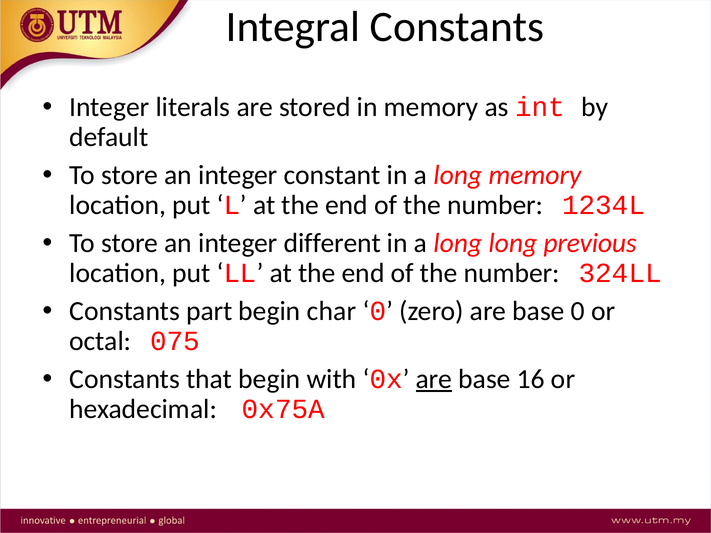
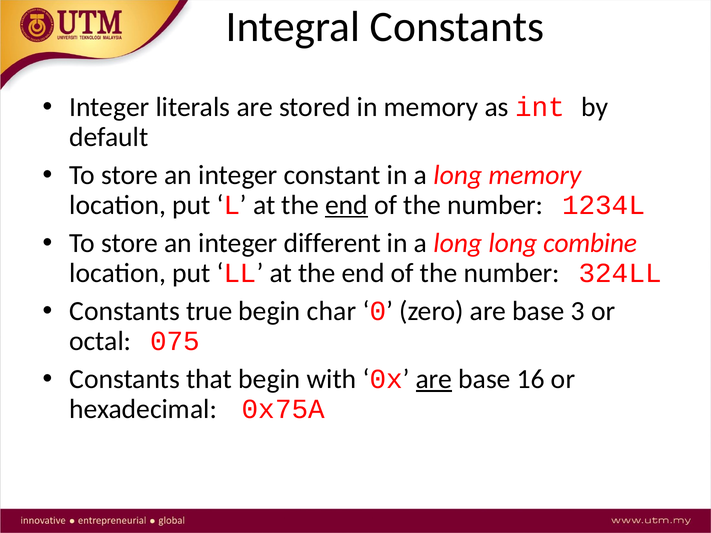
end underline: none -> present (347, 205)
previous: previous -> combine (590, 243)
part: part -> true (209, 311)
base 0: 0 -> 3 (578, 311)
